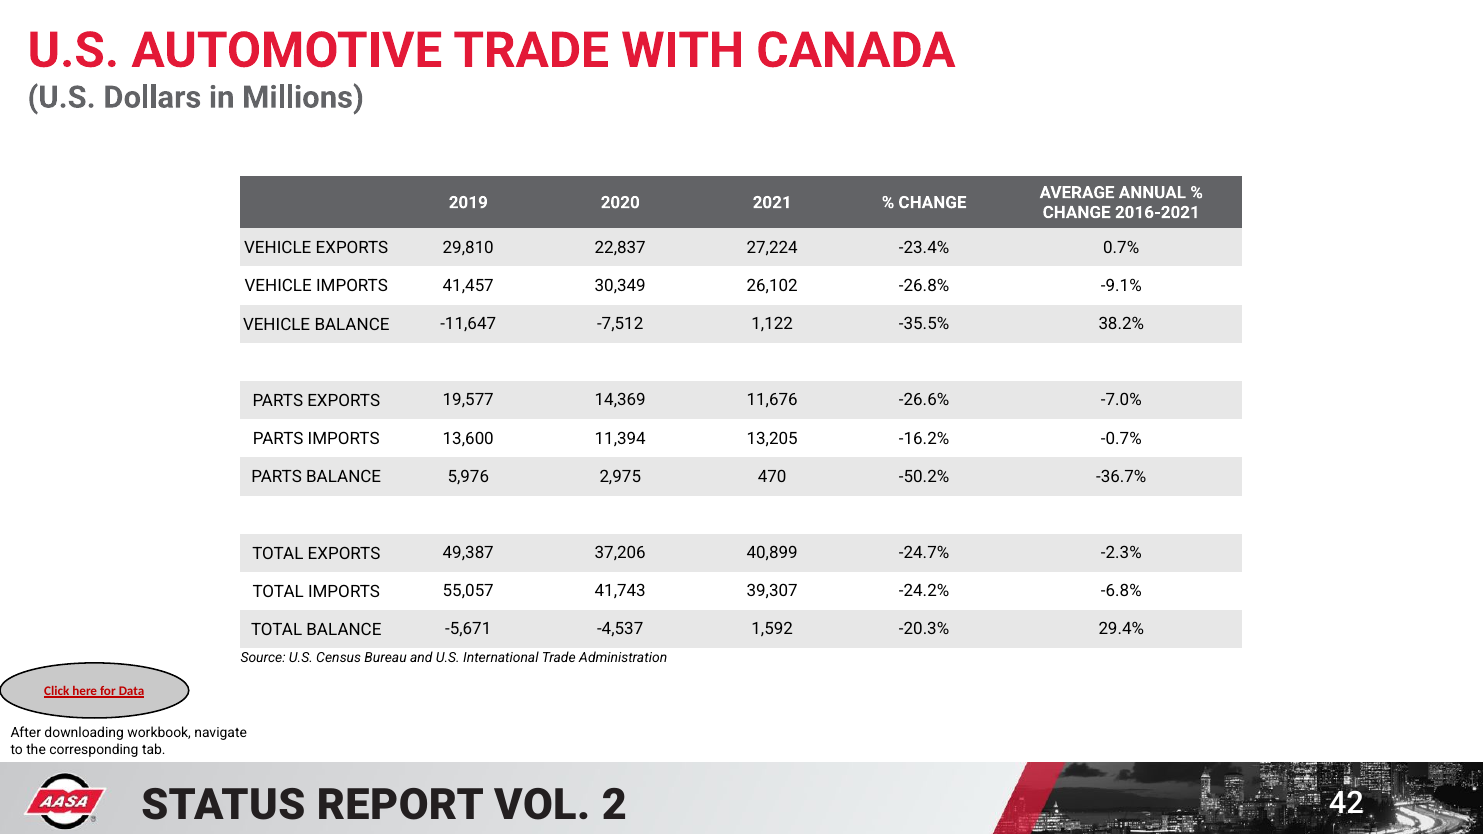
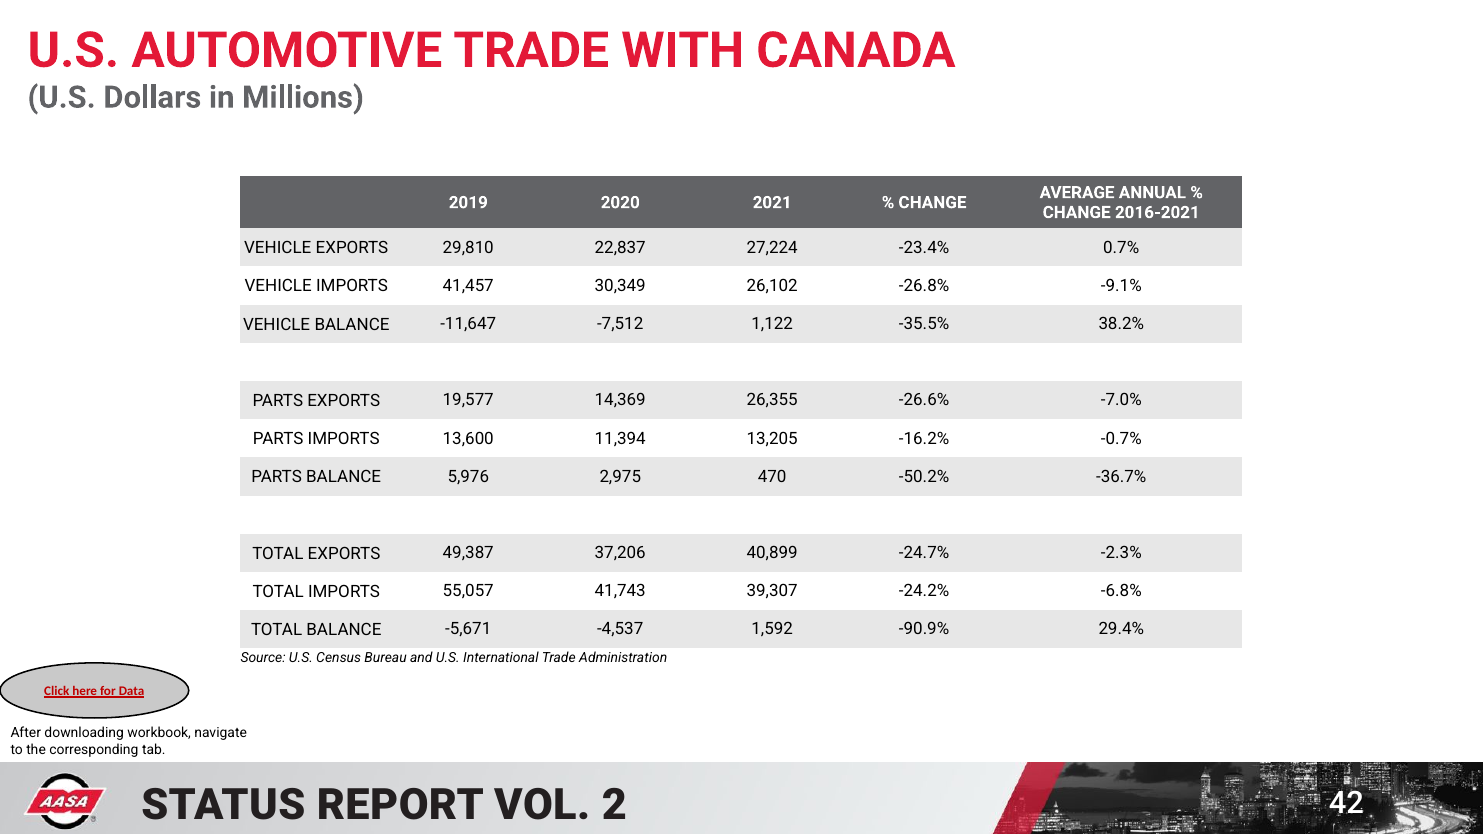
11,676: 11,676 -> 26,355 (772, 400)
-20.3%: -20.3% -> -90.9% (924, 630)
